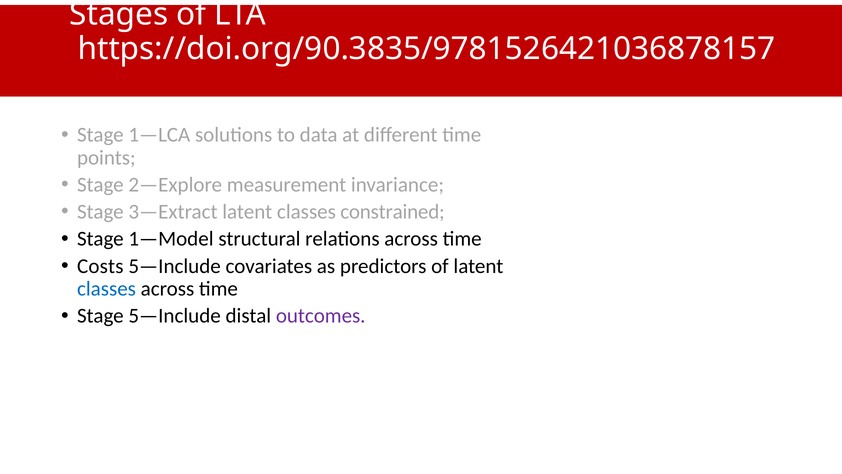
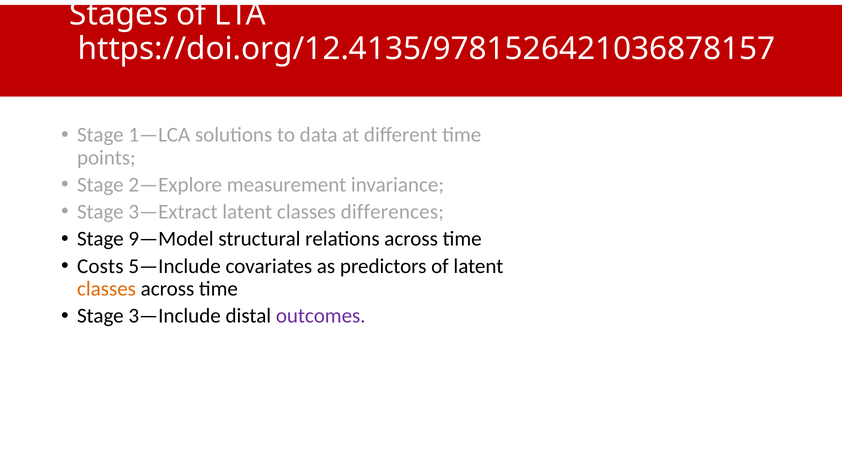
https://doi.org/90.3835/9781526421036878157: https://doi.org/90.3835/9781526421036878157 -> https://doi.org/12.4135/9781526421036878157 (427, 49)
constrained: constrained -> differences (392, 212)
1—Model: 1—Model -> 9—Model (171, 239)
classes colour: blue -> orange (106, 289)
Stage 5—Include: 5—Include -> 3—Include (175, 316)
